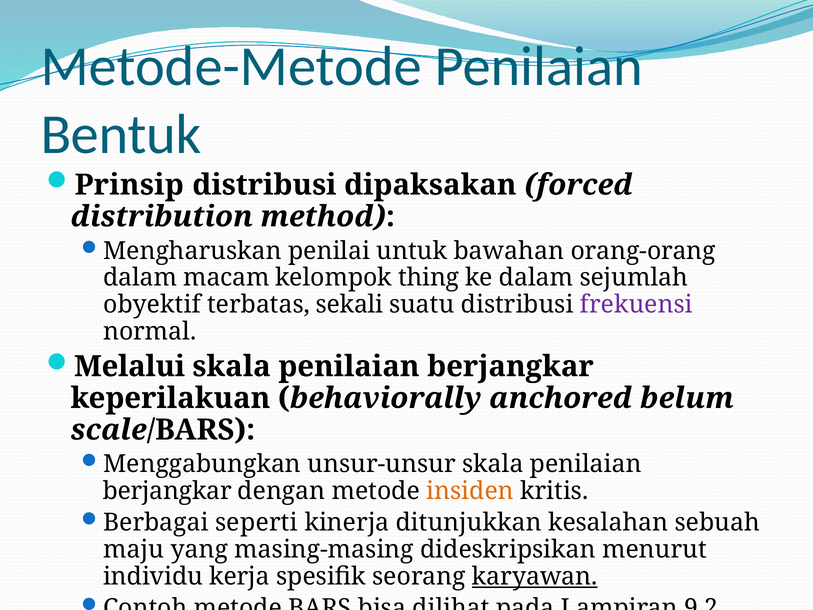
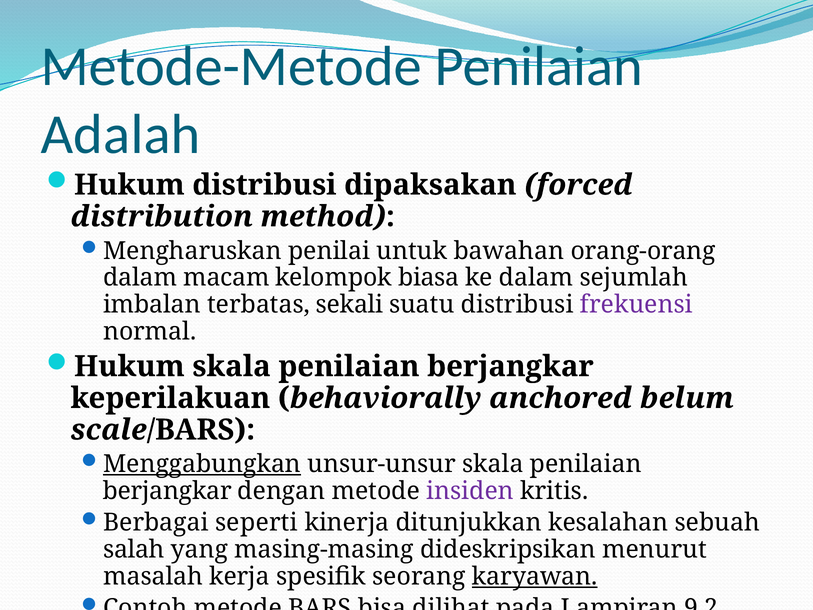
Bentuk: Bentuk -> Adalah (121, 134)
Prinsip: Prinsip -> Hukum (129, 185)
thing: thing -> biasa (429, 278)
obyektif: obyektif -> imbalan (152, 304)
Melalui: Melalui -> Hukum (129, 366)
Menggabungkan underline: none -> present (202, 464)
insiden colour: orange -> purple (470, 491)
maju: maju -> salah (134, 549)
individu: individu -> masalah (153, 576)
